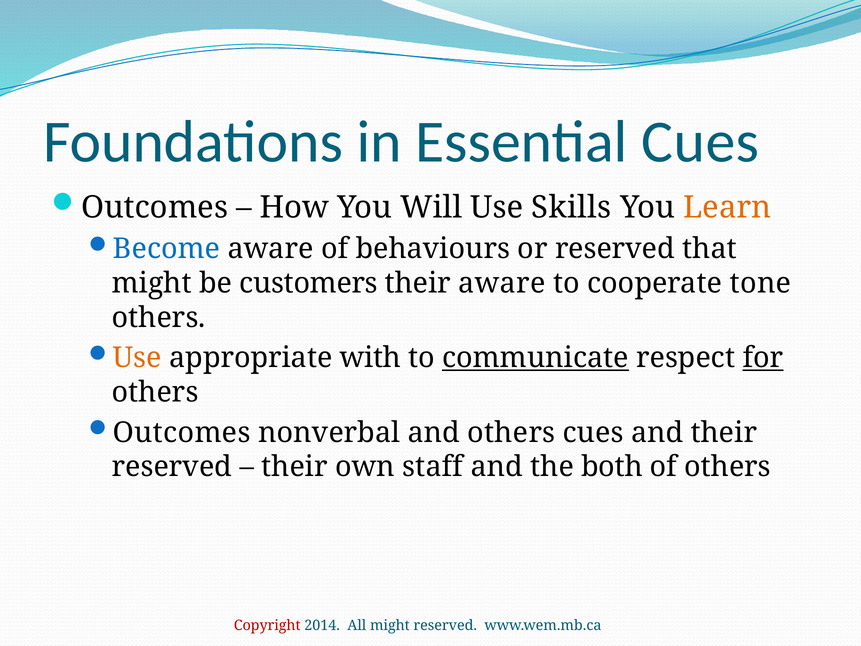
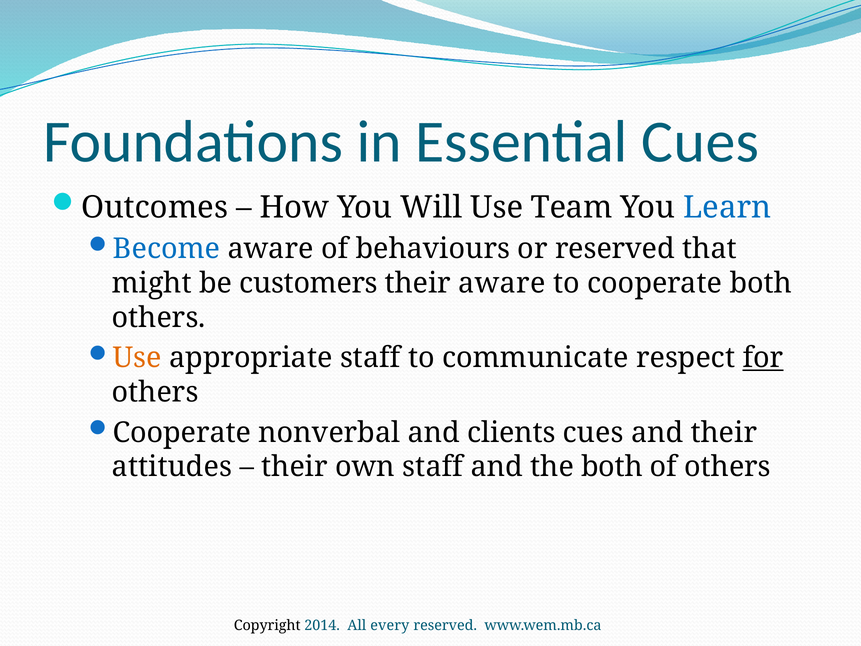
Skills: Skills -> Team (572, 207)
Learn colour: orange -> blue (727, 207)
cooperate tone: tone -> both (761, 283)
appropriate with: with -> staff (370, 358)
communicate underline: present -> none (535, 358)
Outcomes: Outcomes -> Cooperate (182, 432)
and others: others -> clients (511, 432)
reserved: reserved -> attitudes (172, 467)
Copyright colour: red -> black (267, 625)
All might: might -> every (390, 625)
